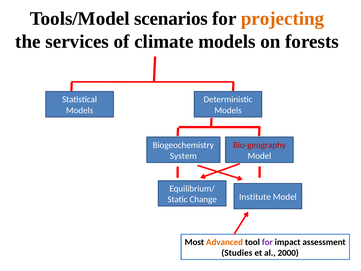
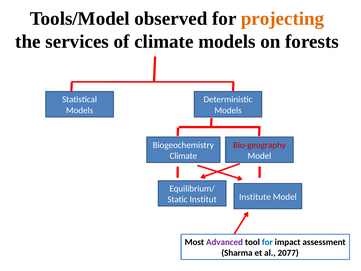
scenarios: scenarios -> observed (171, 19)
System: System -> Climate (183, 156)
Change: Change -> Institut (203, 199)
Advanced colour: orange -> purple (225, 242)
for colour: purple -> blue (267, 242)
Studies: Studies -> Sharma (237, 253)
2000: 2000 -> 2077 (288, 253)
